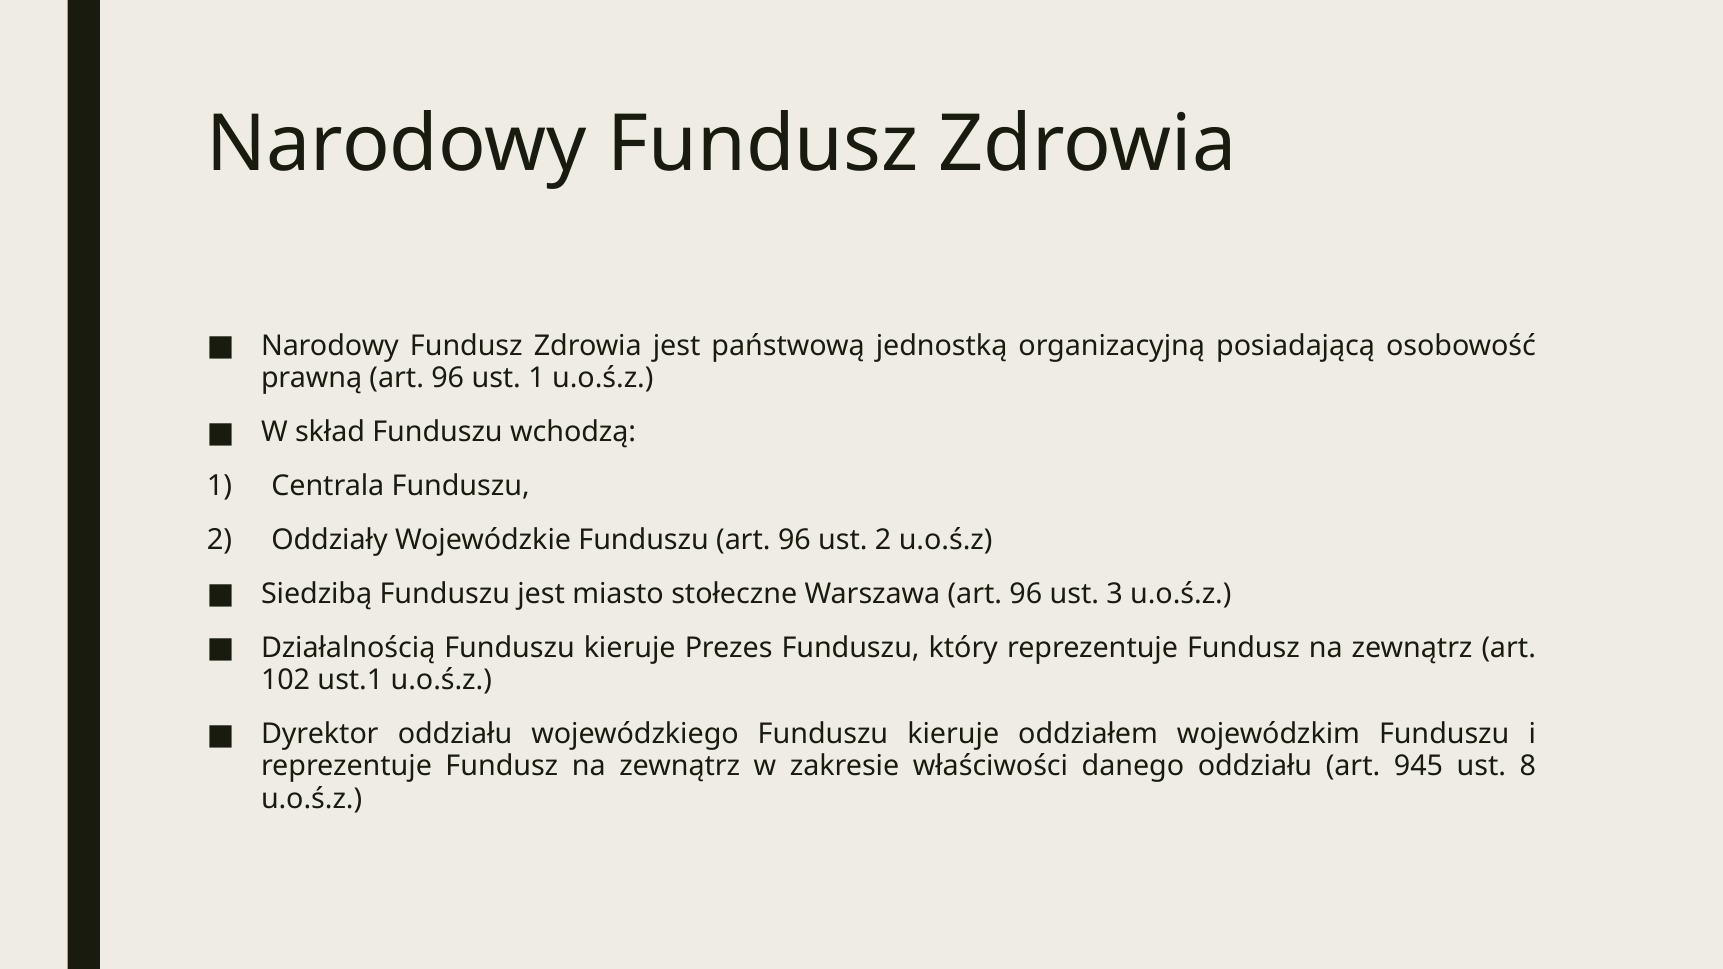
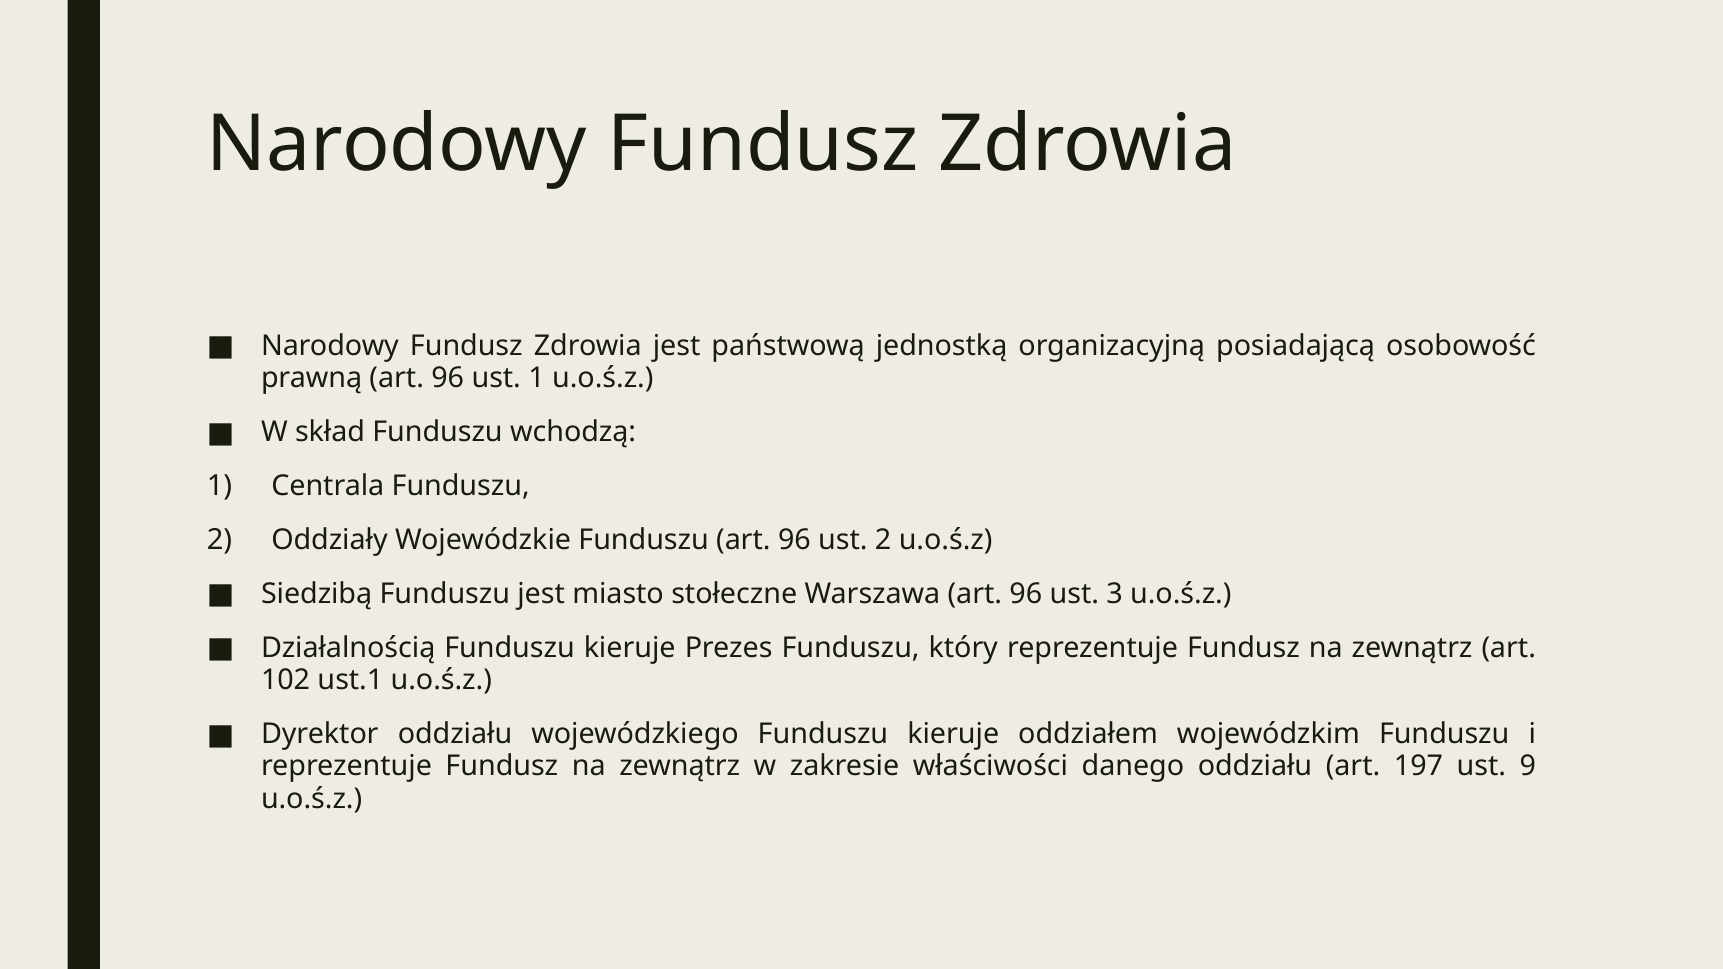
945: 945 -> 197 (1418, 767)
8: 8 -> 9 (1528, 767)
